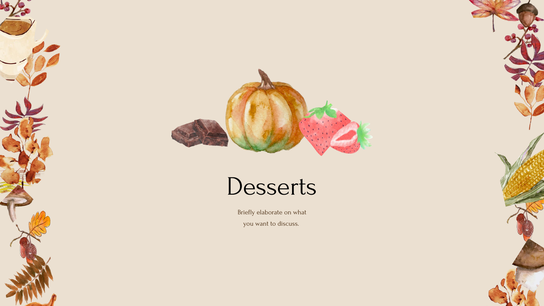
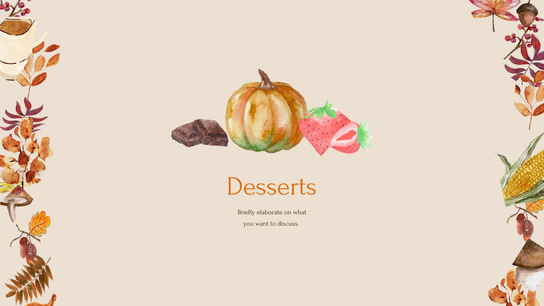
Desserts colour: black -> orange (272, 186)
